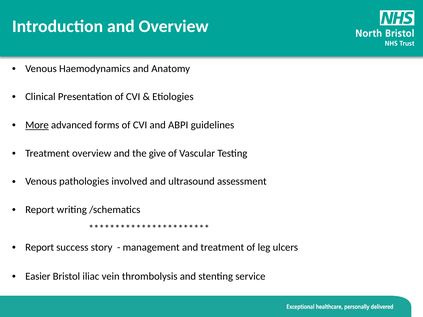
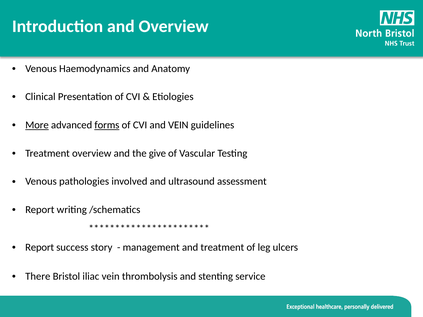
forms underline: none -> present (107, 125)
and ABPI: ABPI -> VEIN (178, 125)
Easier: Easier -> There (38, 277)
